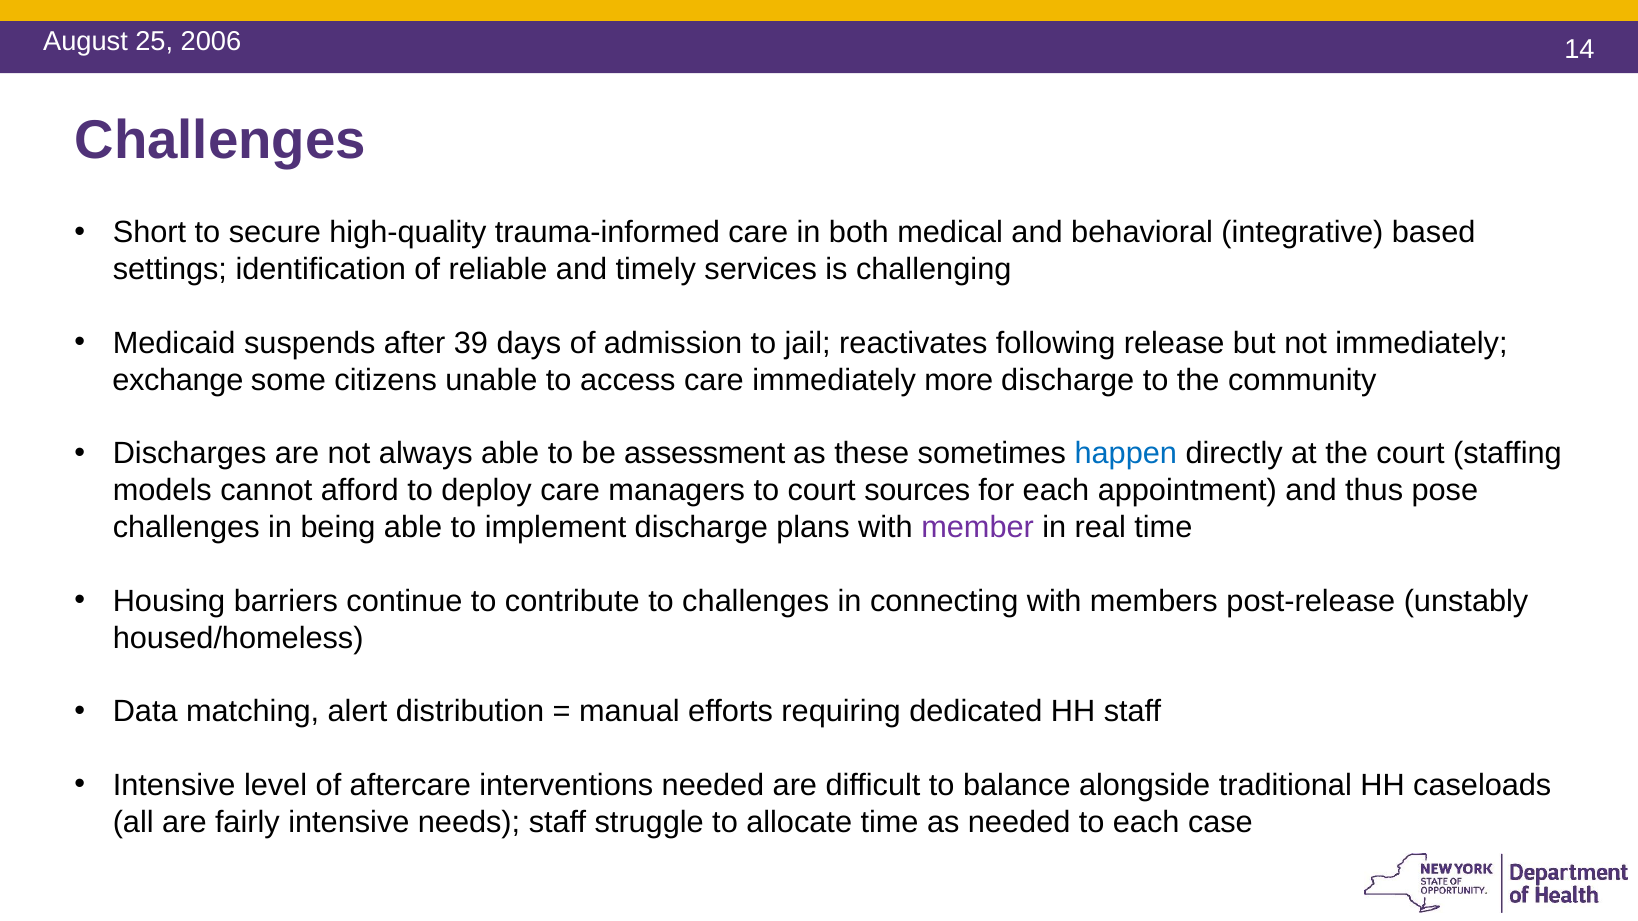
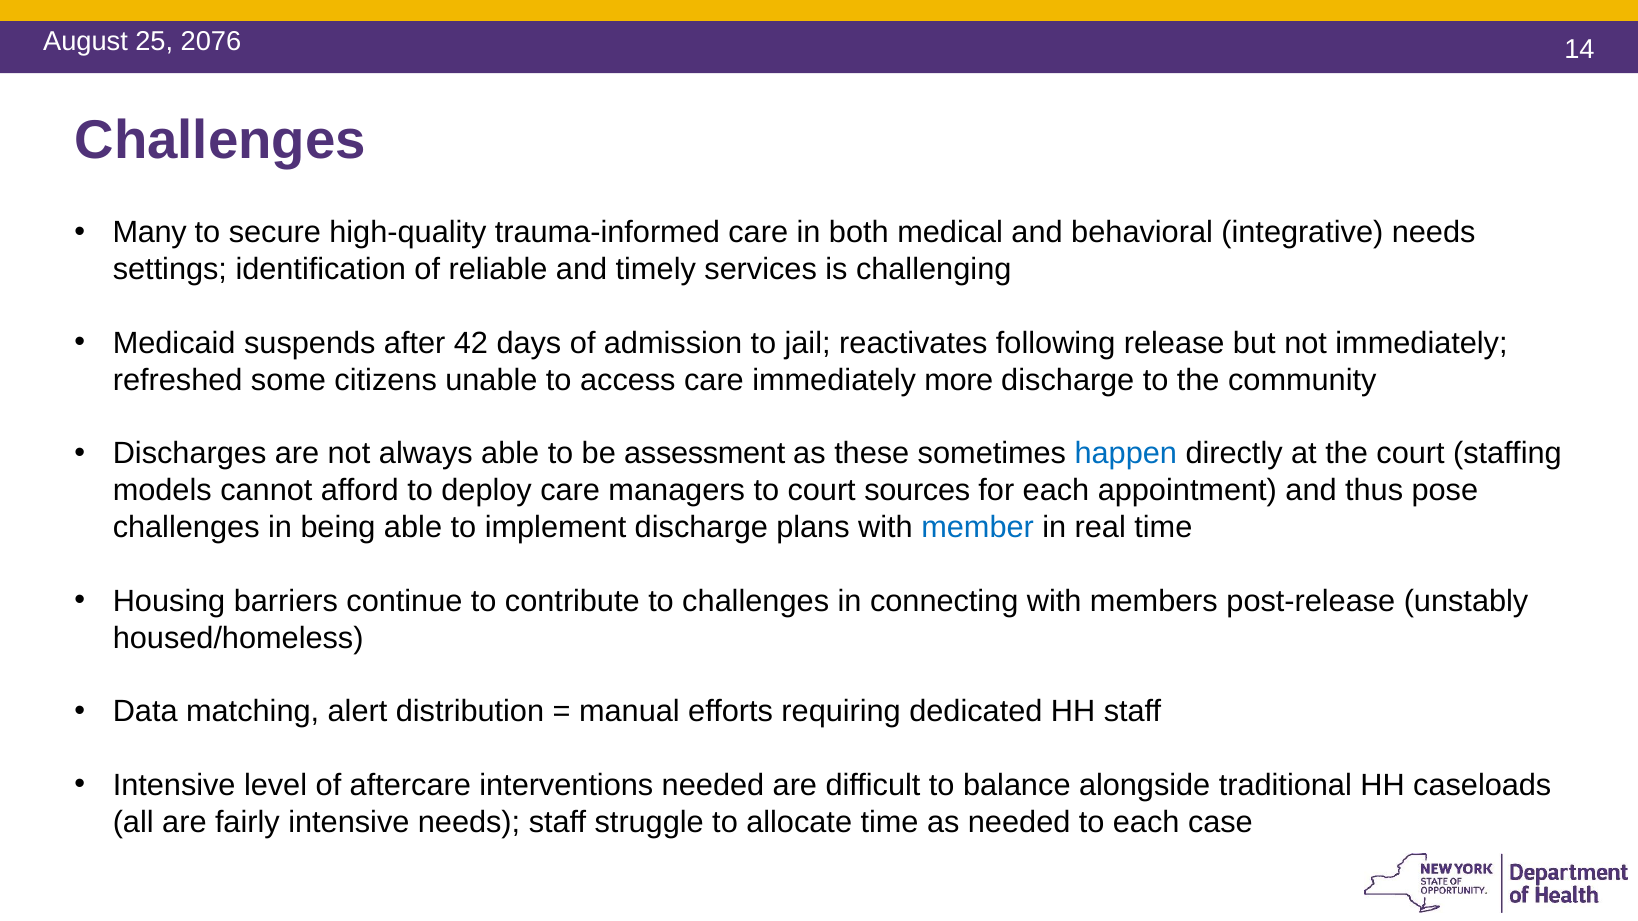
2006: 2006 -> 2076 (211, 41)
Short: Short -> Many (150, 233)
integrative based: based -> needs (1434, 233)
39: 39 -> 42 (471, 343)
exchange: exchange -> refreshed (178, 380)
member colour: purple -> blue (978, 528)
